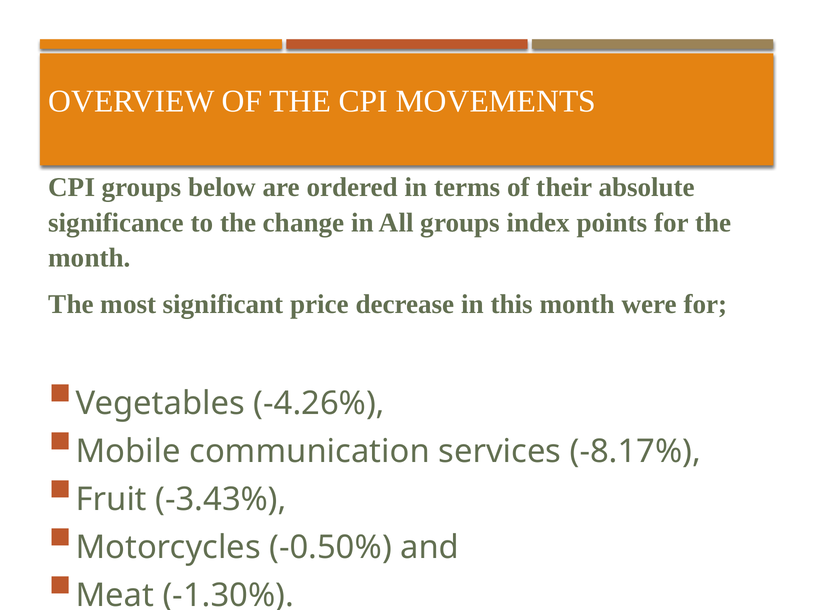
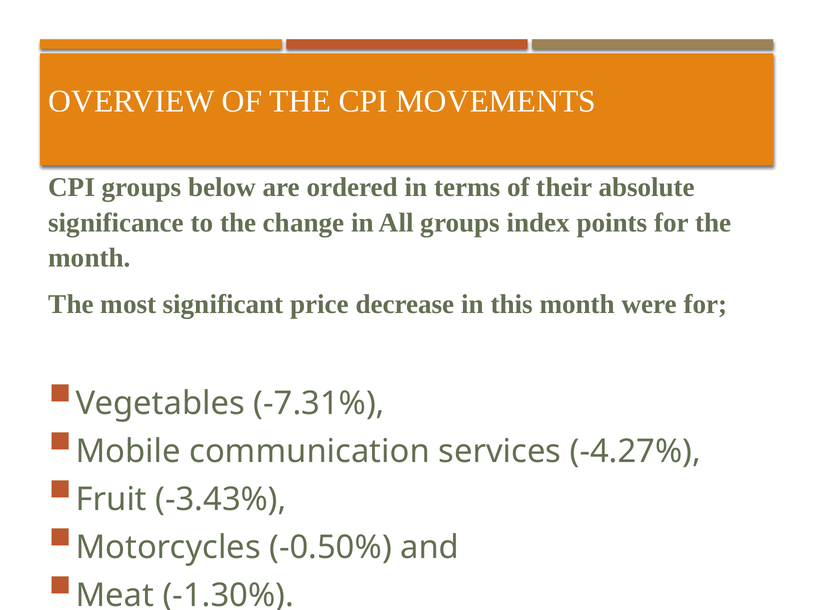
-4.26%: -4.26% -> -7.31% (319, 404)
-8.17%: -8.17% -> -4.27% (635, 452)
